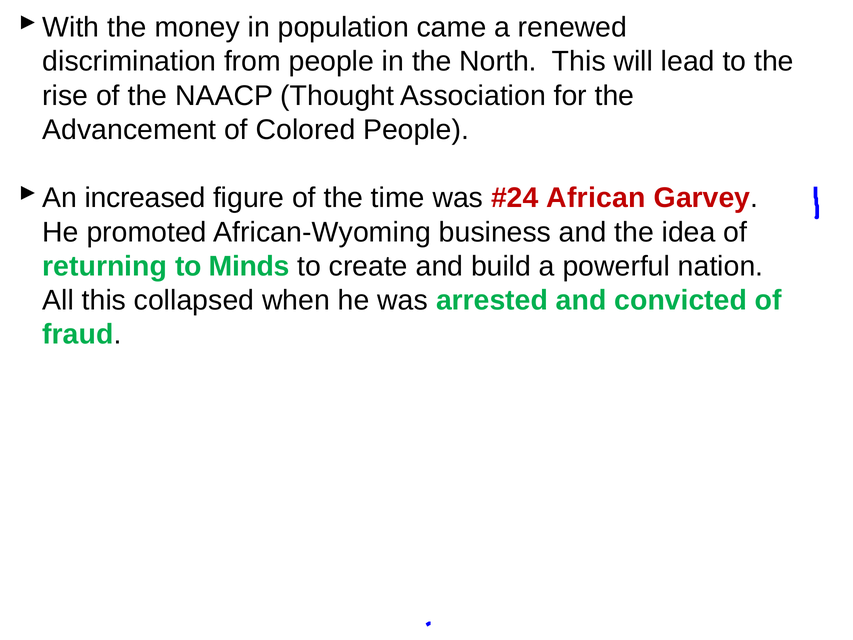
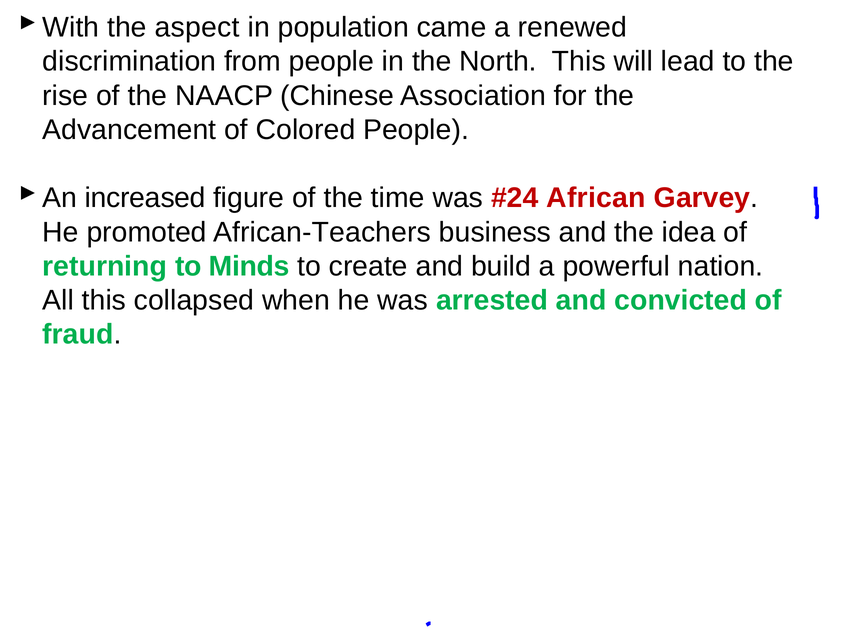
money: money -> aspect (197, 27)
Thought: Thought -> Chinese (337, 96)
African-Wyoming: African-Wyoming -> African-Teachers (322, 232)
